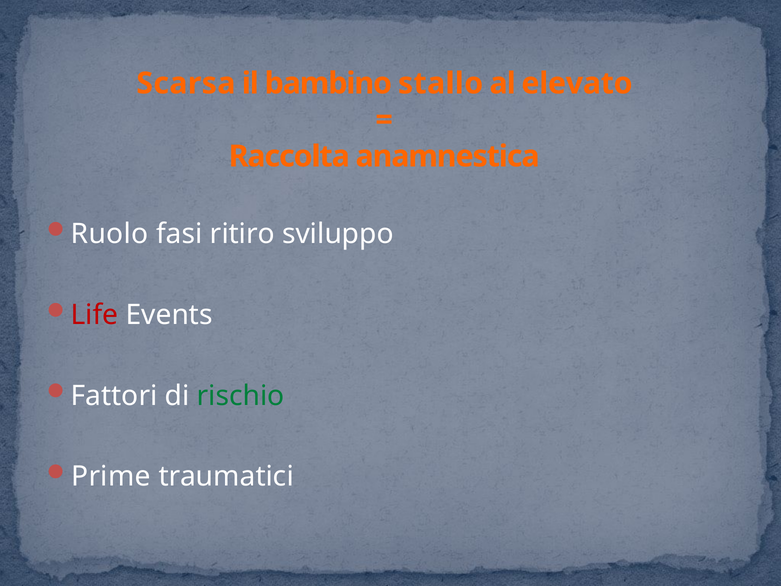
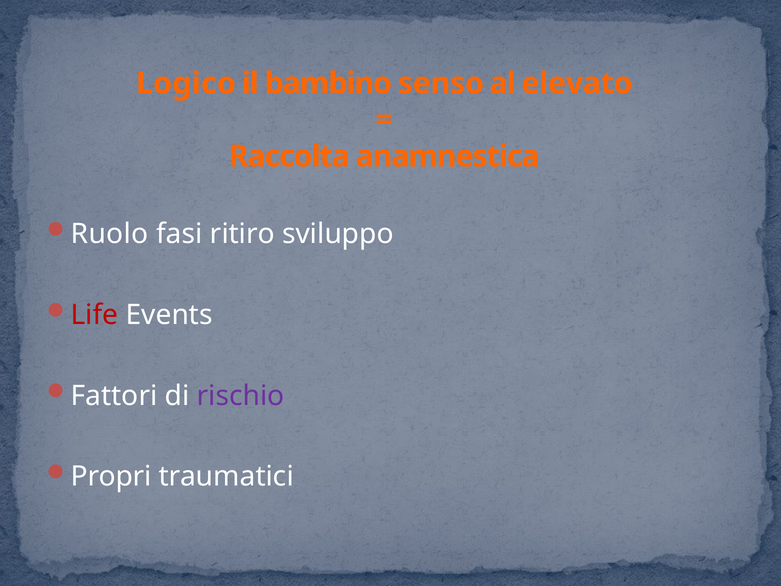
Scarsa: Scarsa -> Logico (186, 83)
stallo: stallo -> senso (441, 83)
rischio colour: green -> purple (241, 396)
Prime: Prime -> Propri (111, 476)
